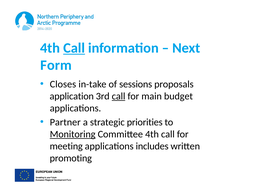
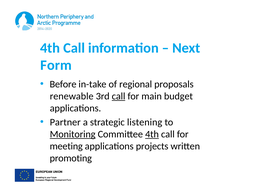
Call underline: present -> none (74, 48)
Closes: Closes -> Before (63, 84)
sessions: sessions -> regional (136, 84)
application: application -> renewable (72, 96)
priorities: priorities -> listening (145, 123)
4th underline: none -> present (152, 135)
includes: includes -> projects (152, 147)
